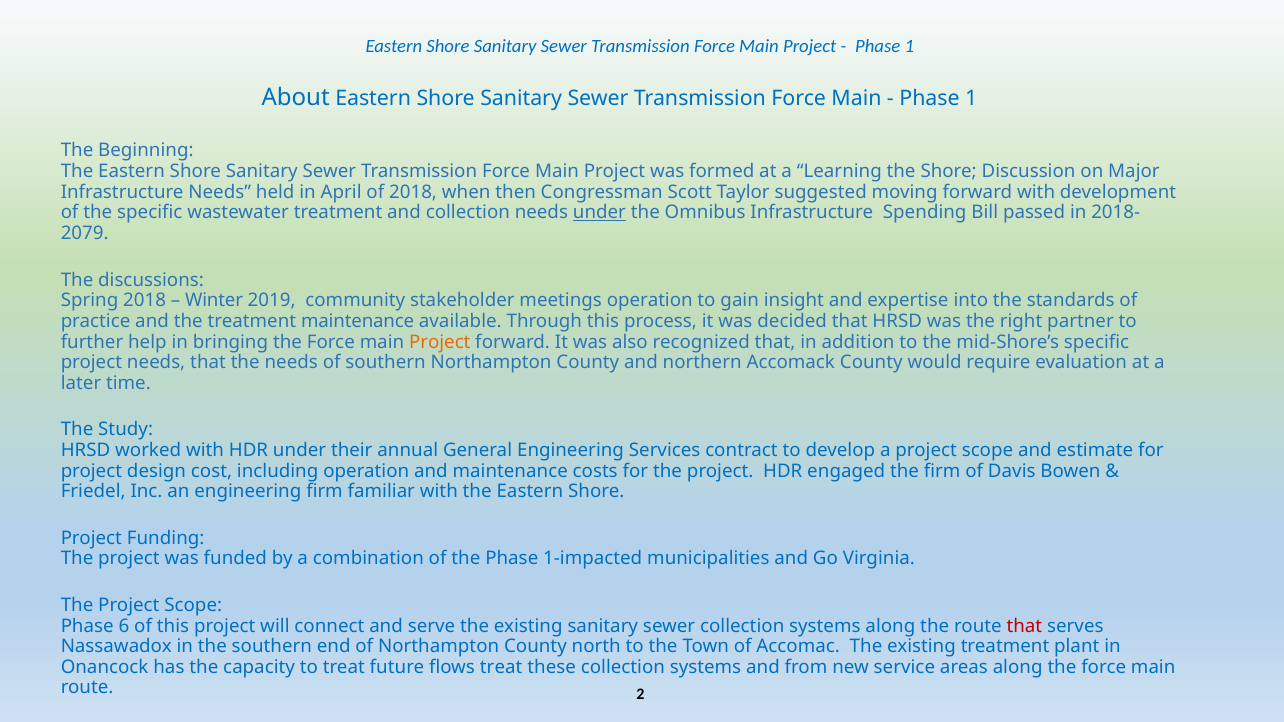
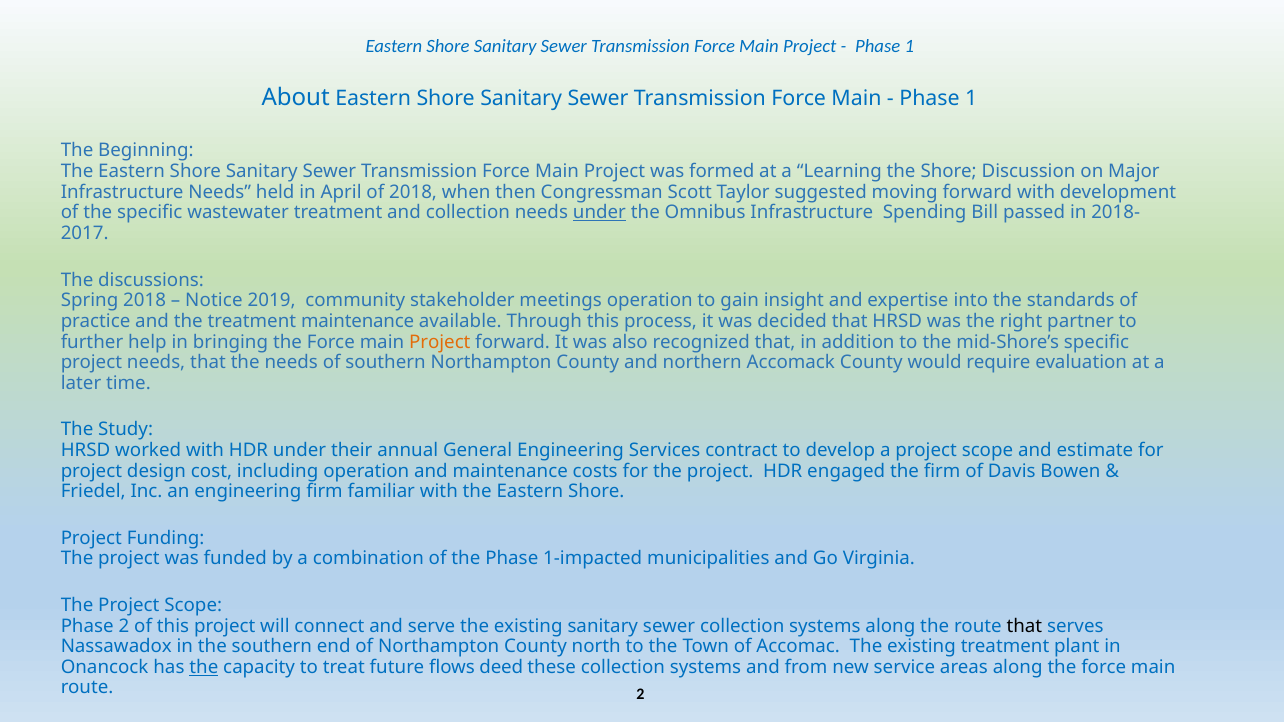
2079: 2079 -> 2017 (85, 234)
Winter: Winter -> Notice (214, 301)
Phase 6: 6 -> 2 (124, 626)
that colour: red -> black (1024, 626)
the underline: none -> present (204, 667)
flows treat: treat -> deed (501, 667)
